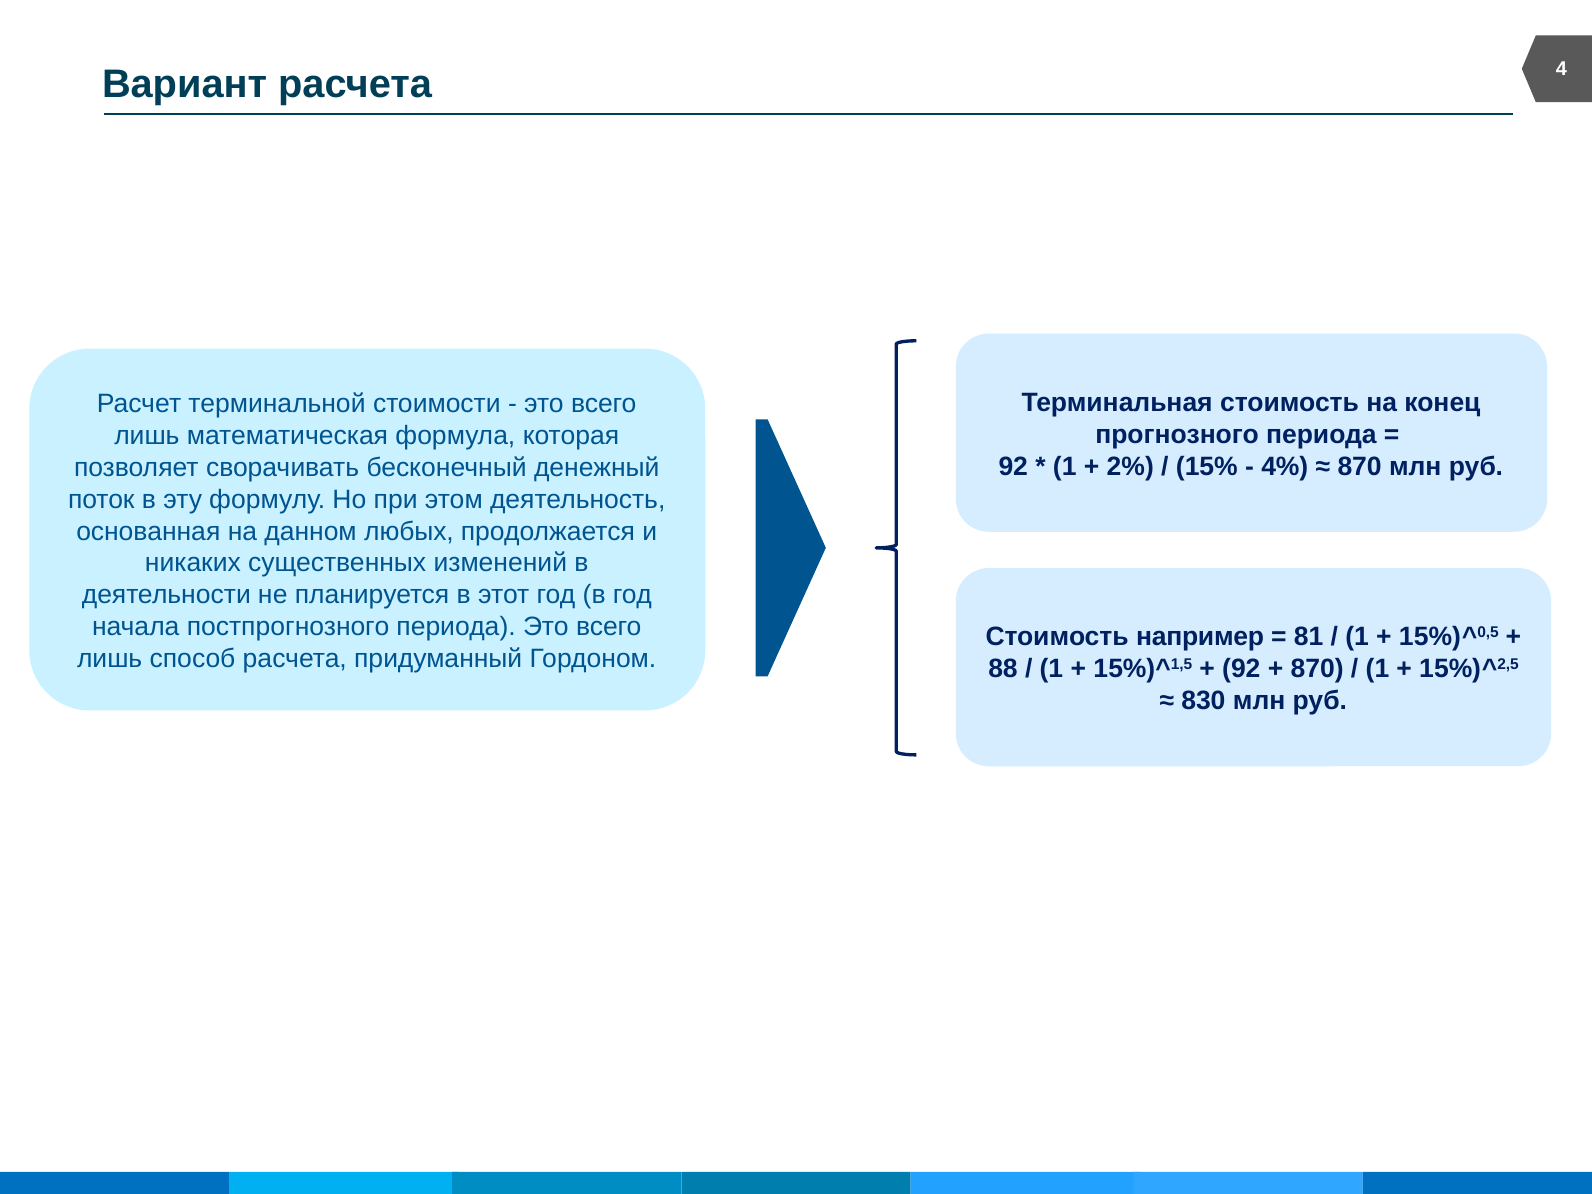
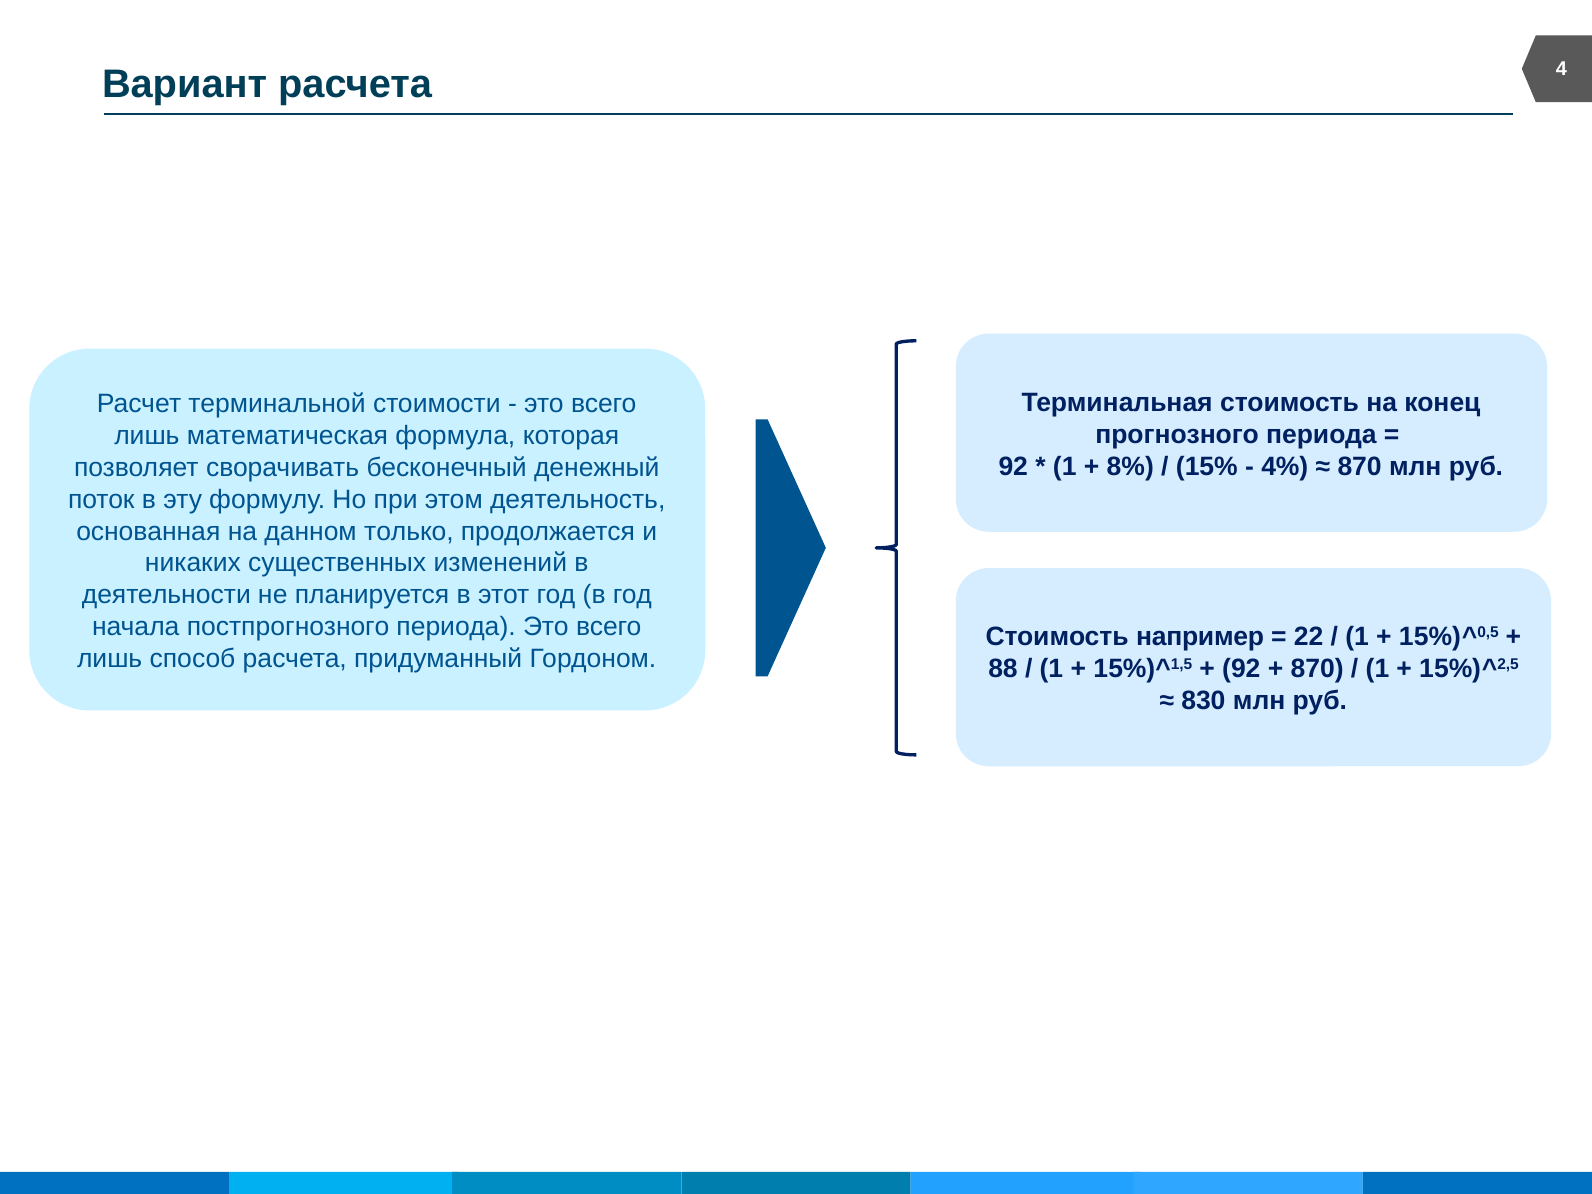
2%: 2% -> 8% (1130, 466)
любых: любых -> только (409, 531)
81: 81 -> 22 (1309, 637)
